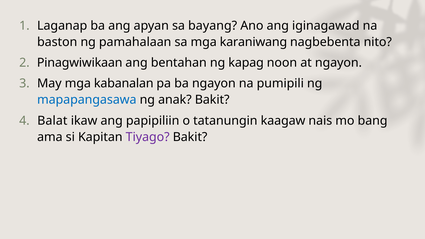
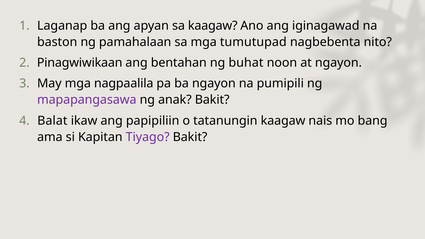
sa bayang: bayang -> kaagaw (213, 26)
karaniwang: karaniwang -> tumutupad (253, 42)
kapag: kapag -> buhat (246, 63)
kabanalan: kabanalan -> nagpaalila (124, 84)
mapapangasawa colour: blue -> purple (87, 100)
